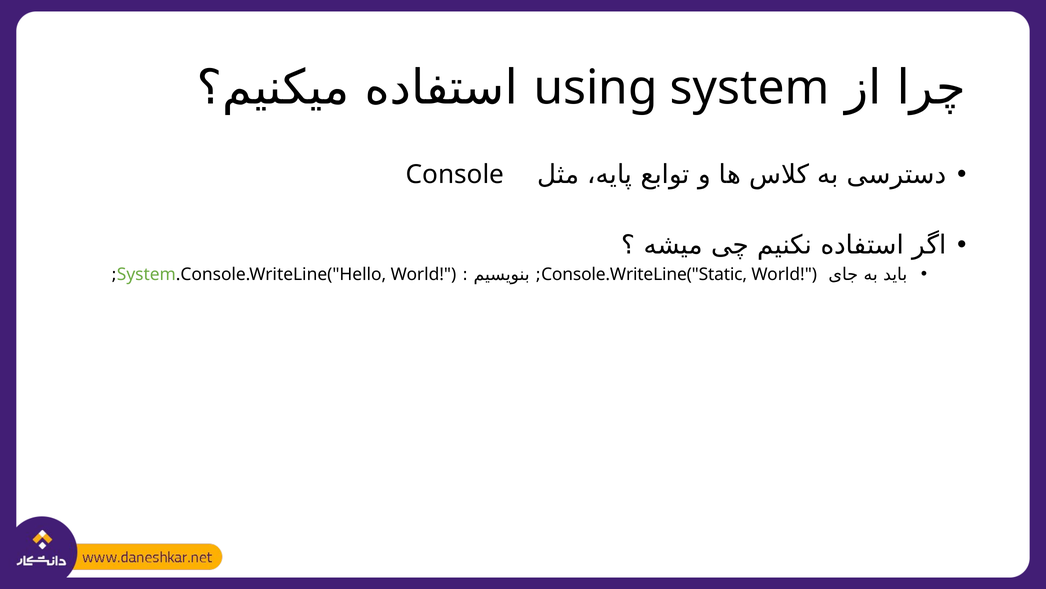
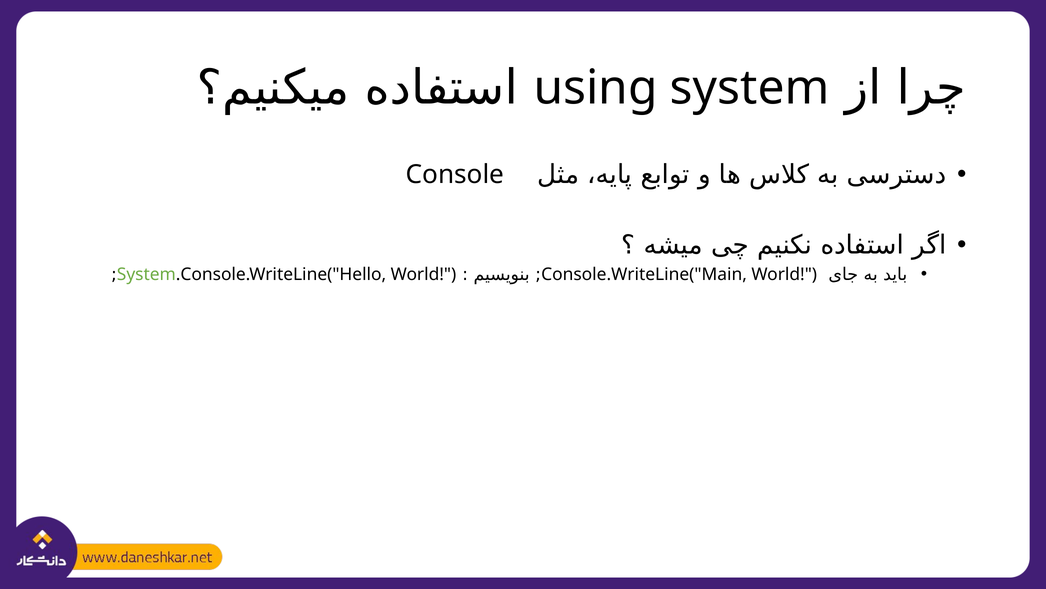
Console.WriteLine("Static: Console.WriteLine("Static -> Console.WriteLine("Main (644, 274)
